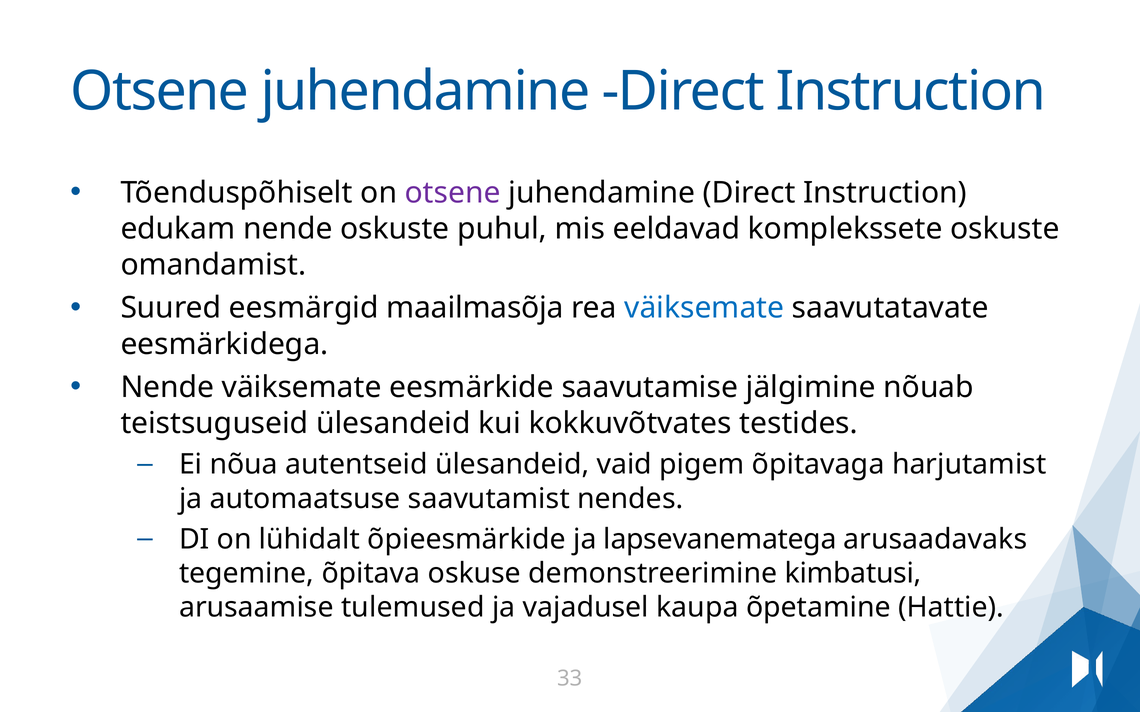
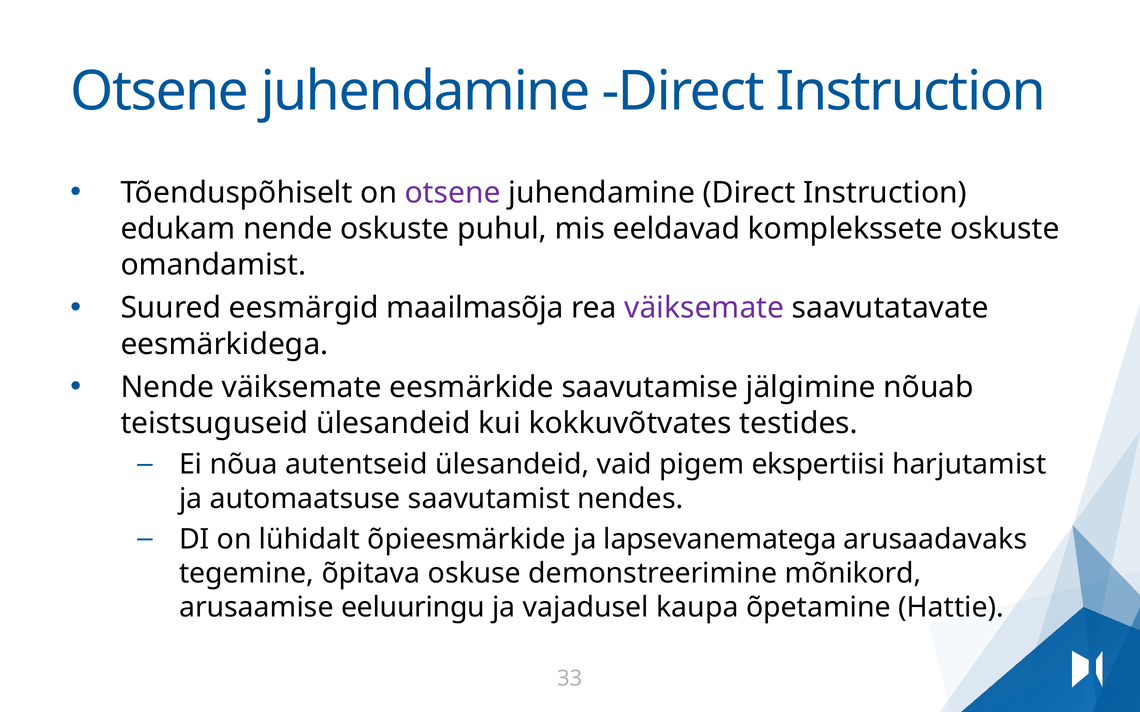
väiksemate colour: blue -> purple (704, 308)
õpitavaga: õpitavaga -> ekspertiisi (818, 465)
kimbatusi: kimbatusi -> mõnikord (853, 574)
tulemused: tulemused -> eeluuringu (413, 608)
